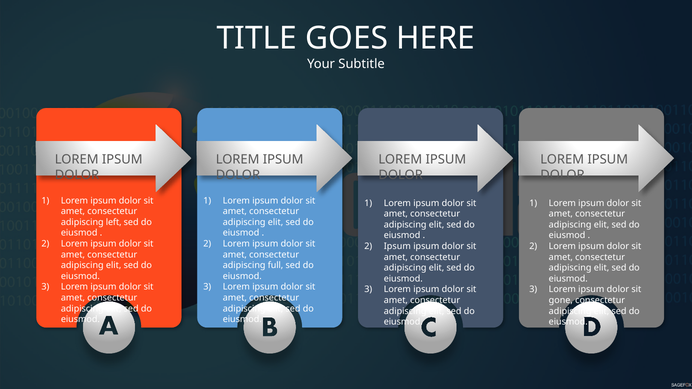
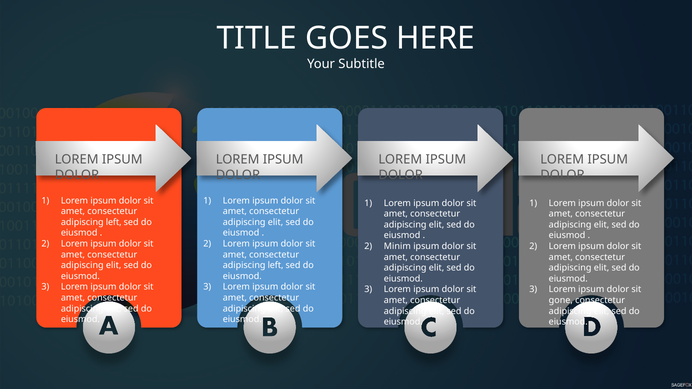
Ipsum: Ipsum -> Minim (397, 246)
full: full -> left (276, 266)
